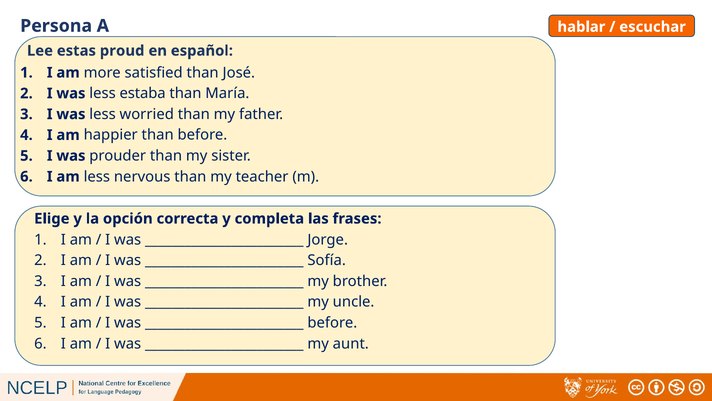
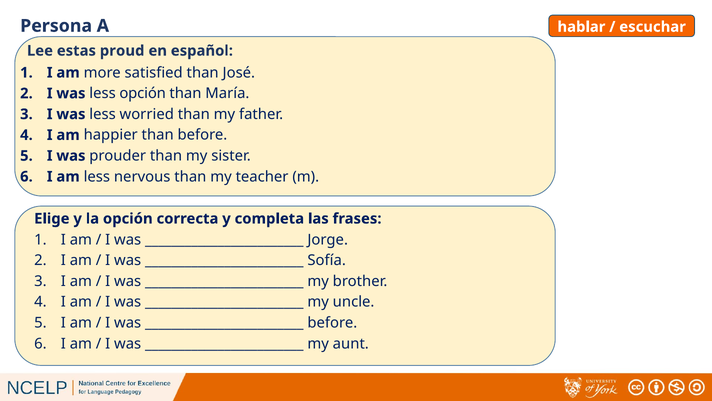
less estaba: estaba -> opción (143, 93)
